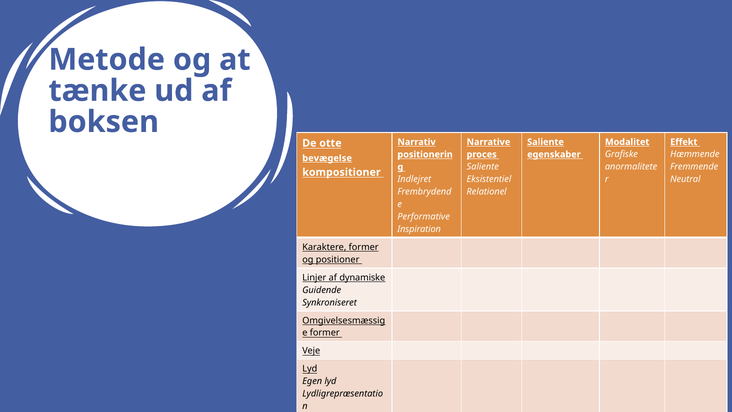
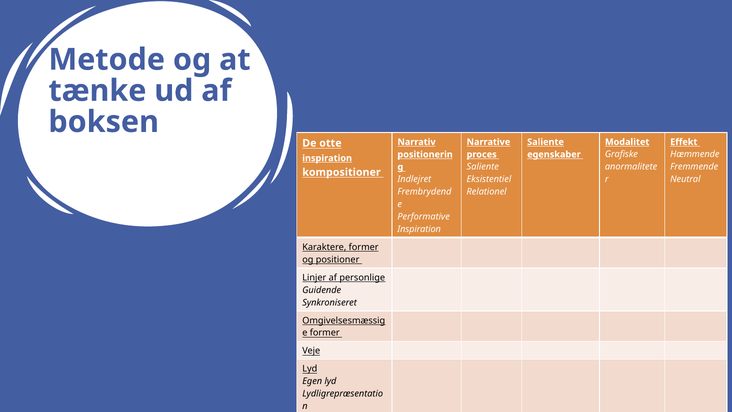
bevægelse: bevægelse -> inspiration (327, 158)
dynamiske: dynamiske -> personlige (362, 277)
